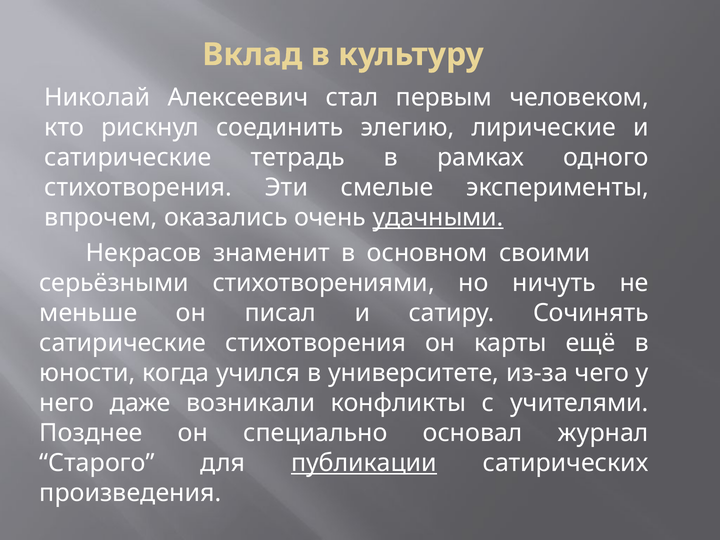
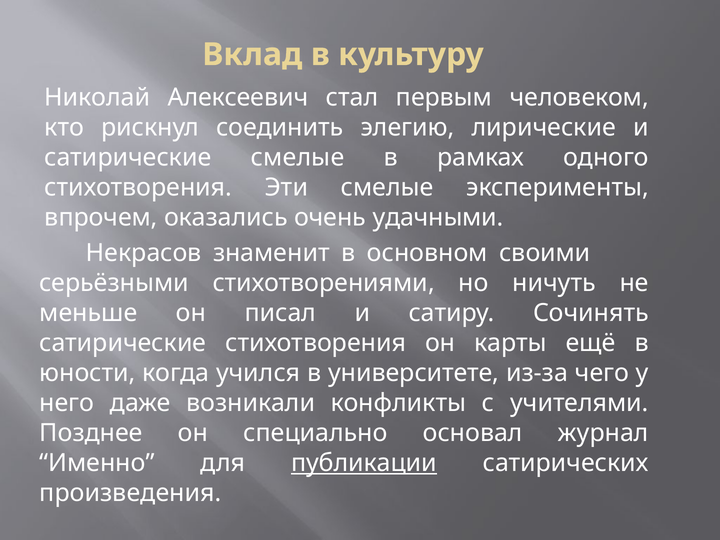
сатирические тетрадь: тетрадь -> смелые (297, 157)
удачными underline: present -> none (438, 217)
Старого: Старого -> Именно (97, 463)
